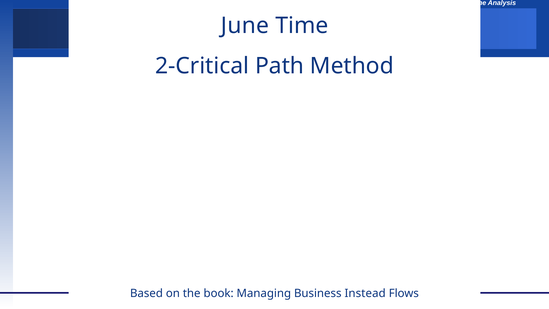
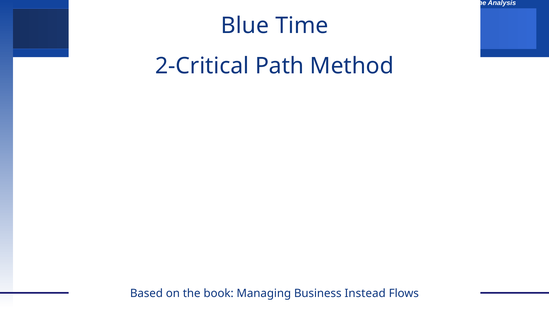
June: June -> Blue (245, 26)
